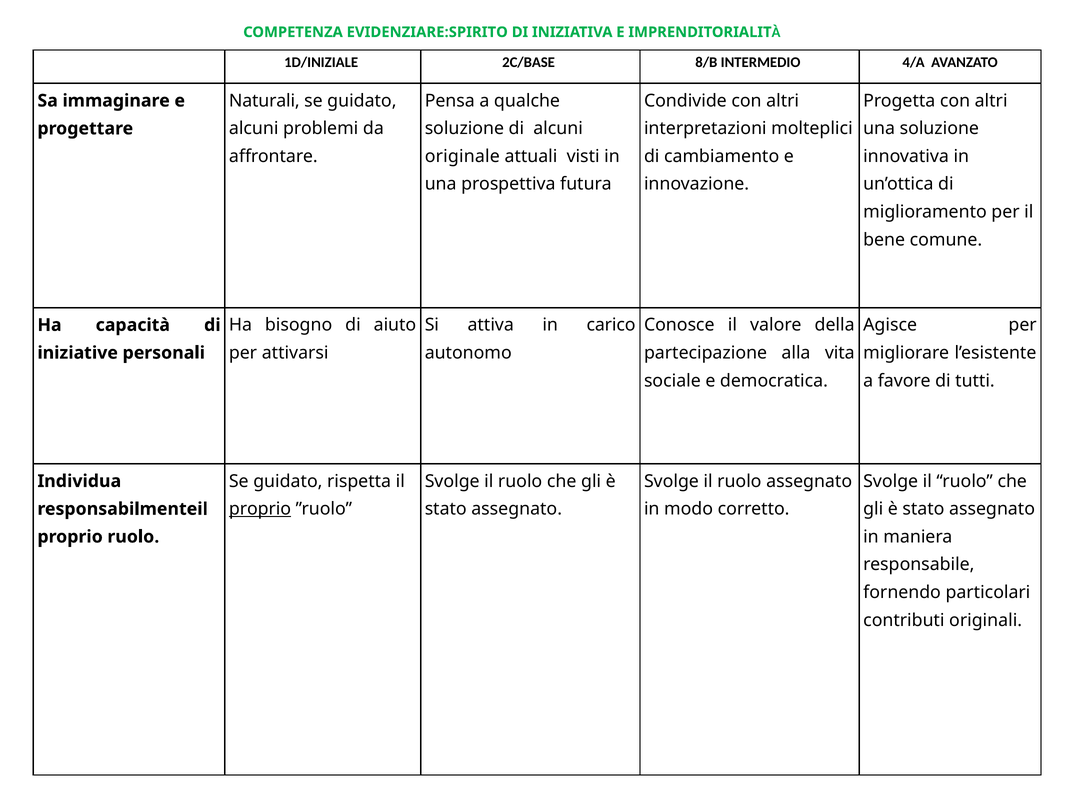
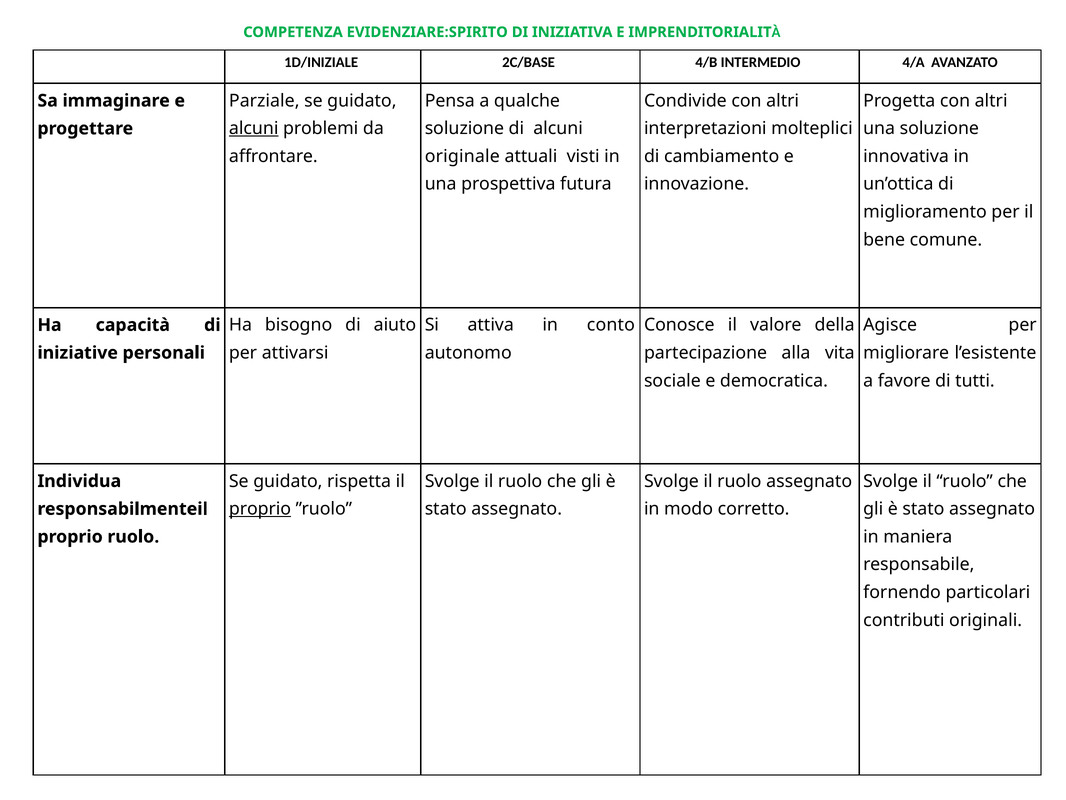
8/B: 8/B -> 4/B (706, 62)
Naturali: Naturali -> Parziale (264, 101)
alcuni underline: none -> present (254, 128)
carico: carico -> conto (611, 325)
